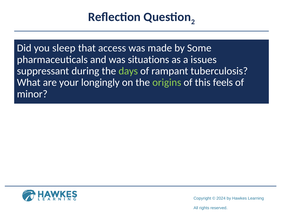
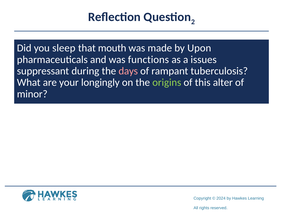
access: access -> mouth (112, 48)
Some: Some -> Upon (199, 48)
situations: situations -> functions (148, 60)
days colour: light green -> pink (128, 71)
feels: feels -> alter (223, 83)
